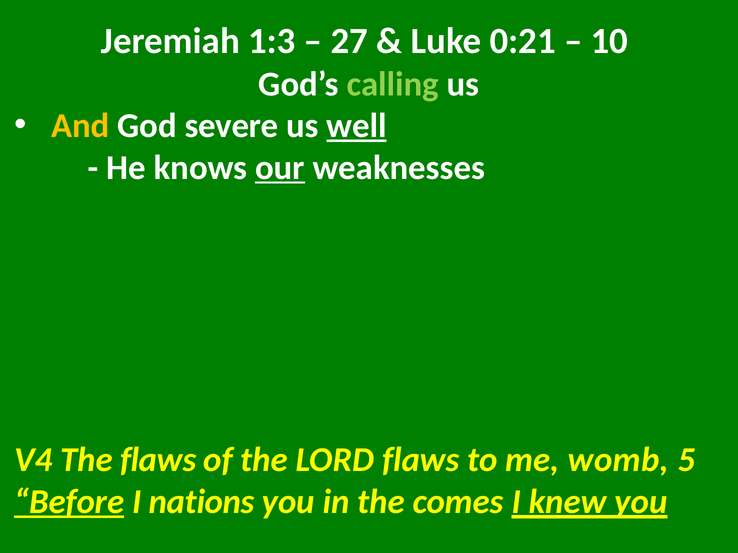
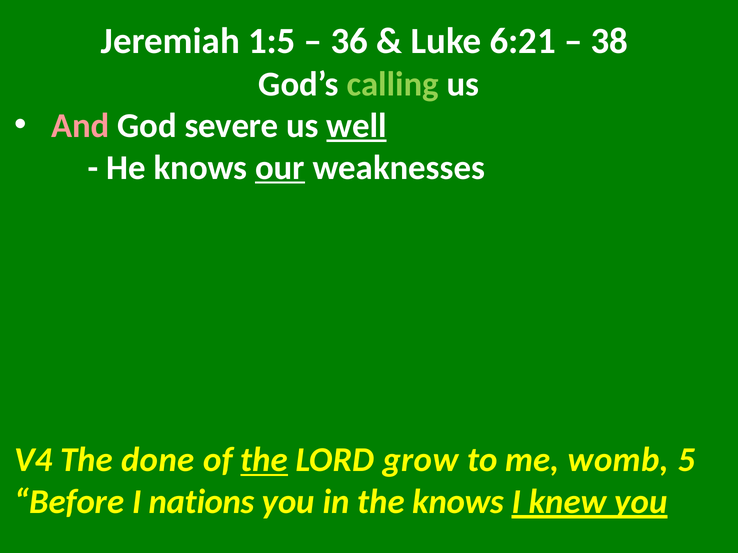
1:3: 1:3 -> 1:5 (272, 41)
27: 27 -> 36 (349, 41)
0:21: 0:21 -> 6:21 (523, 41)
10: 10 -> 38 (609, 41)
And colour: yellow -> pink (80, 126)
The flaws: flaws -> done (158, 460)
the underline: none -> present (264, 460)
LORD flaws: flaws -> grow (421, 460)
Before underline: present -> none (69, 502)
the comes: comes -> knows (458, 502)
